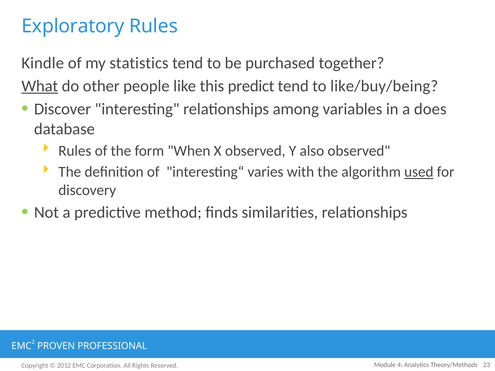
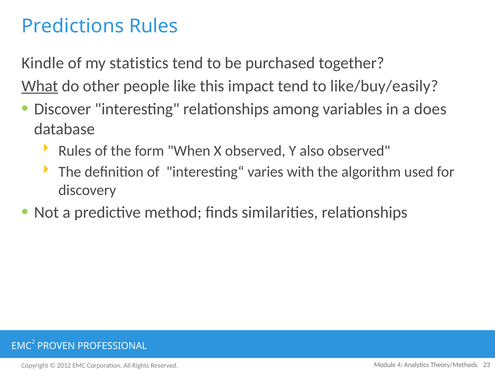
Exploratory: Exploratory -> Predictions (73, 26)
predict: predict -> impact (251, 86)
like/buy/being: like/buy/being -> like/buy/easily (384, 86)
used underline: present -> none (419, 172)
